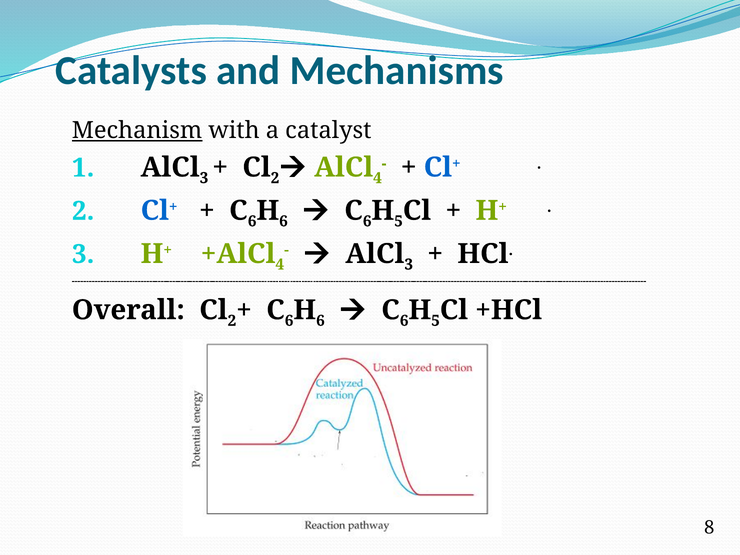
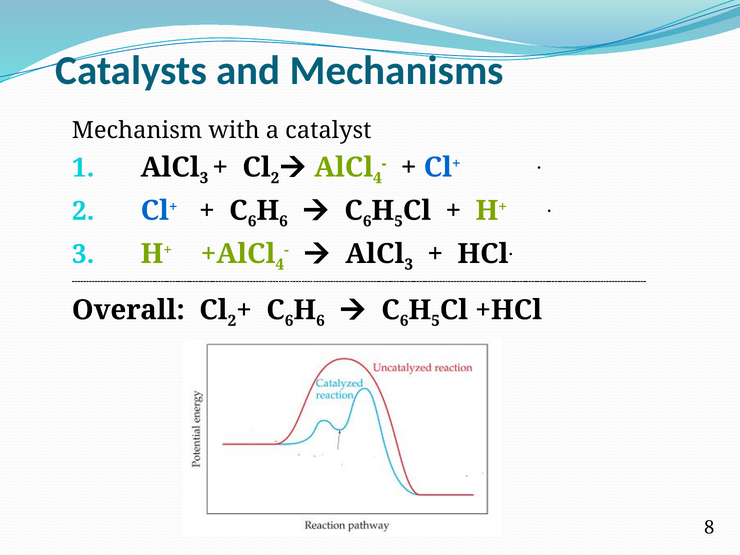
Mechanism underline: present -> none (137, 130)
